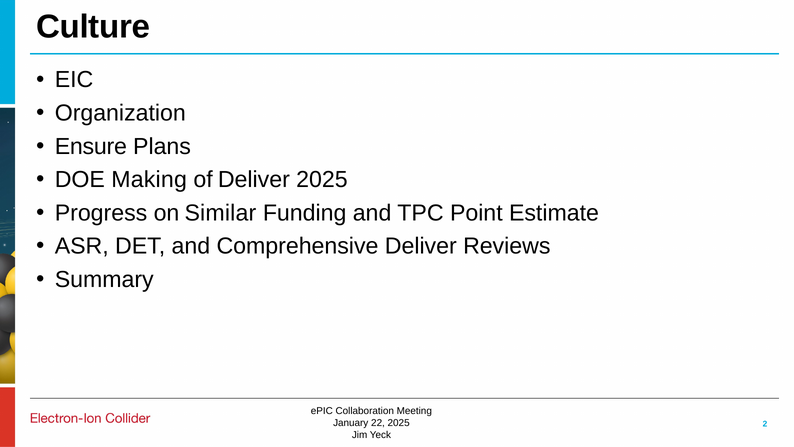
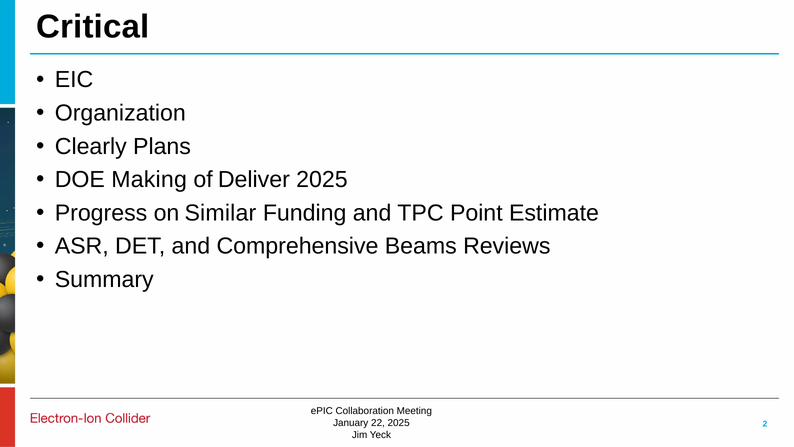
Culture: Culture -> Critical (93, 27)
Ensure: Ensure -> Clearly (91, 146)
Comprehensive Deliver: Deliver -> Beams (421, 246)
